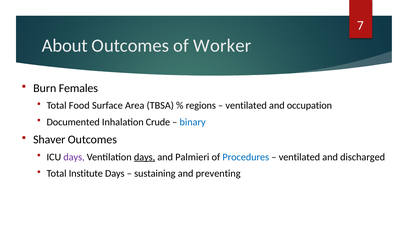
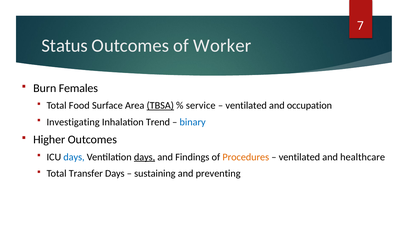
About: About -> Status (65, 46)
TBSA underline: none -> present (160, 106)
regions: regions -> service (201, 106)
Documented: Documented -> Investigating (73, 122)
Crude: Crude -> Trend (158, 122)
Shaver: Shaver -> Higher (49, 140)
days colour: purple -> blue (74, 157)
Palmieri: Palmieri -> Findings (192, 157)
Procedures colour: blue -> orange (246, 157)
discharged: discharged -> healthcare (363, 157)
Institute: Institute -> Transfer (86, 174)
